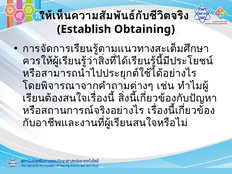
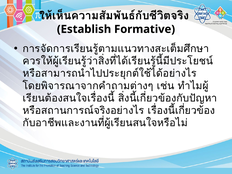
Obtaining: Obtaining -> Formative (145, 29)
